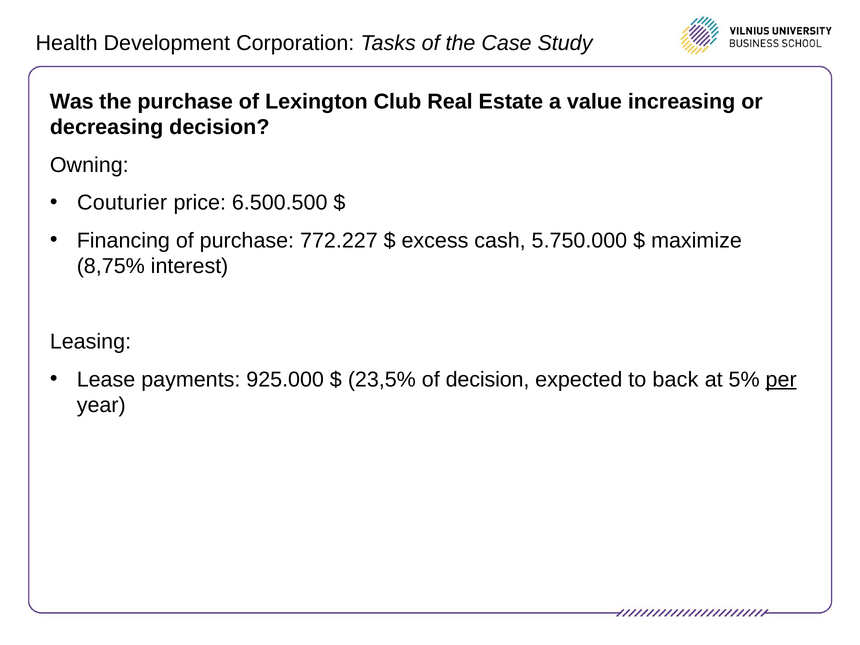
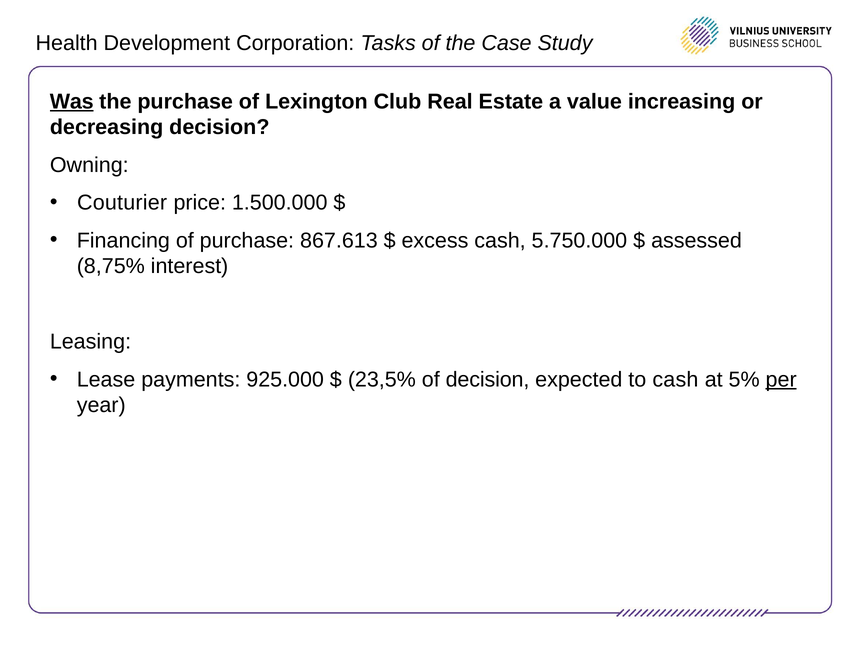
Was underline: none -> present (72, 101)
6.500.500: 6.500.500 -> 1.500.000 (280, 203)
772.227: 772.227 -> 867.613 (339, 240)
maximize: maximize -> assessed (697, 240)
to back: back -> cash (675, 380)
